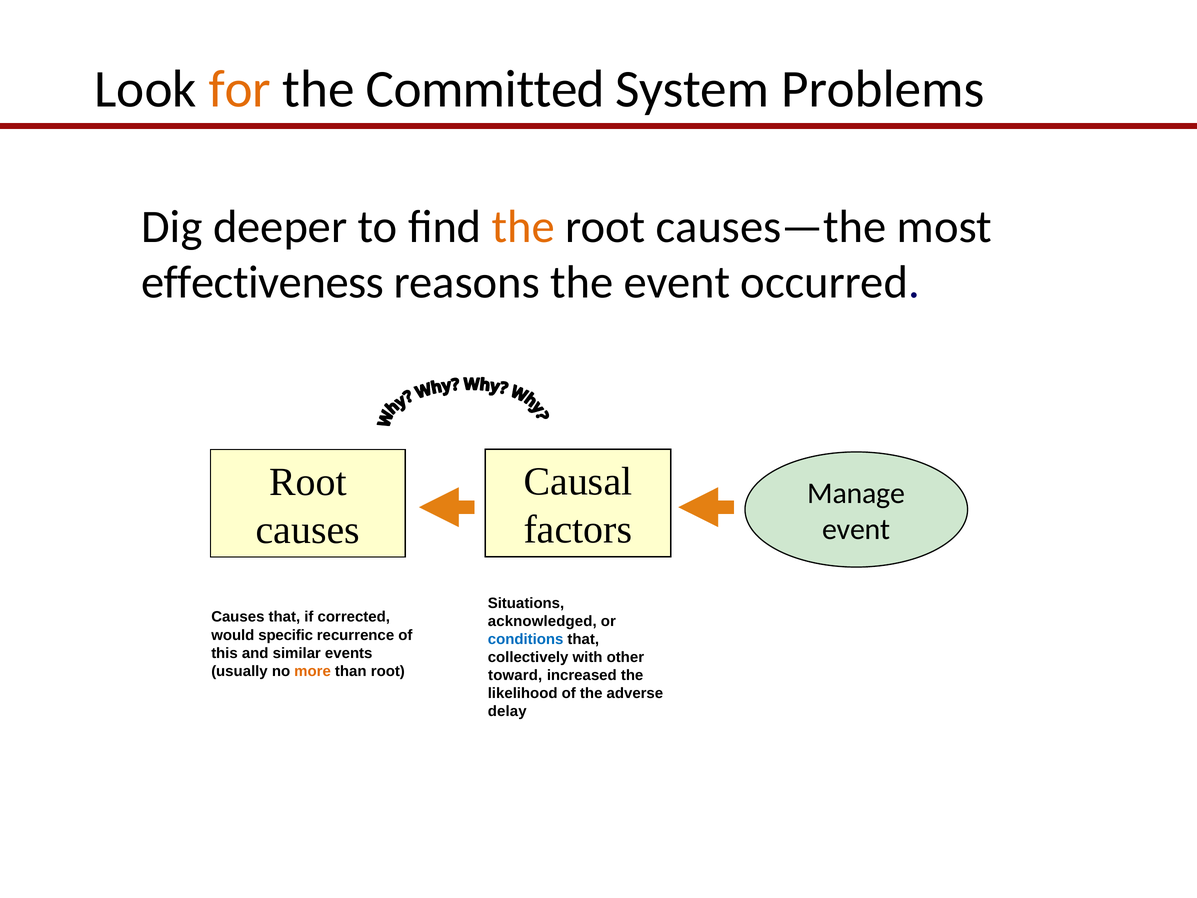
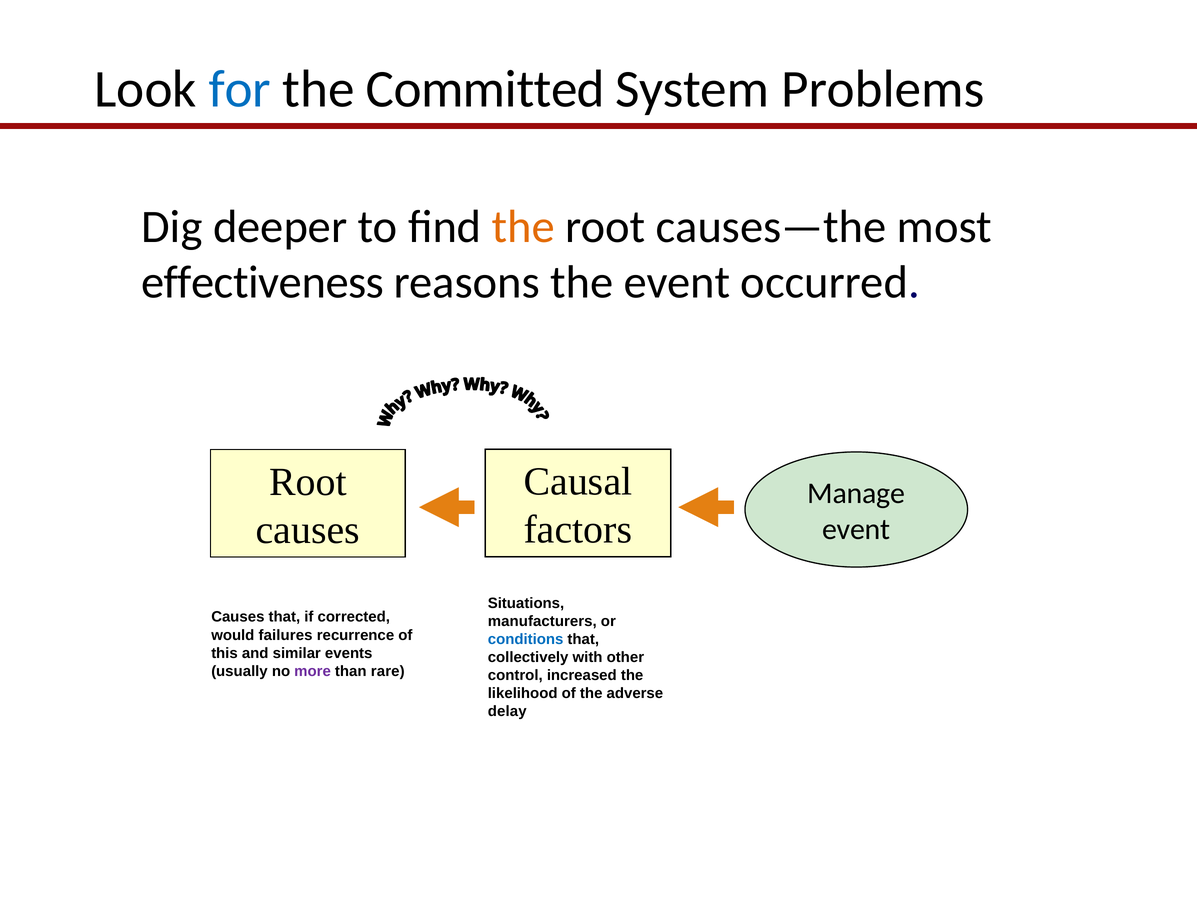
for colour: orange -> blue (240, 89)
acknowledged: acknowledged -> manufacturers (542, 621)
specific: specific -> failures (286, 635)
more colour: orange -> purple (313, 671)
than root: root -> rare (388, 671)
toward: toward -> control (515, 675)
